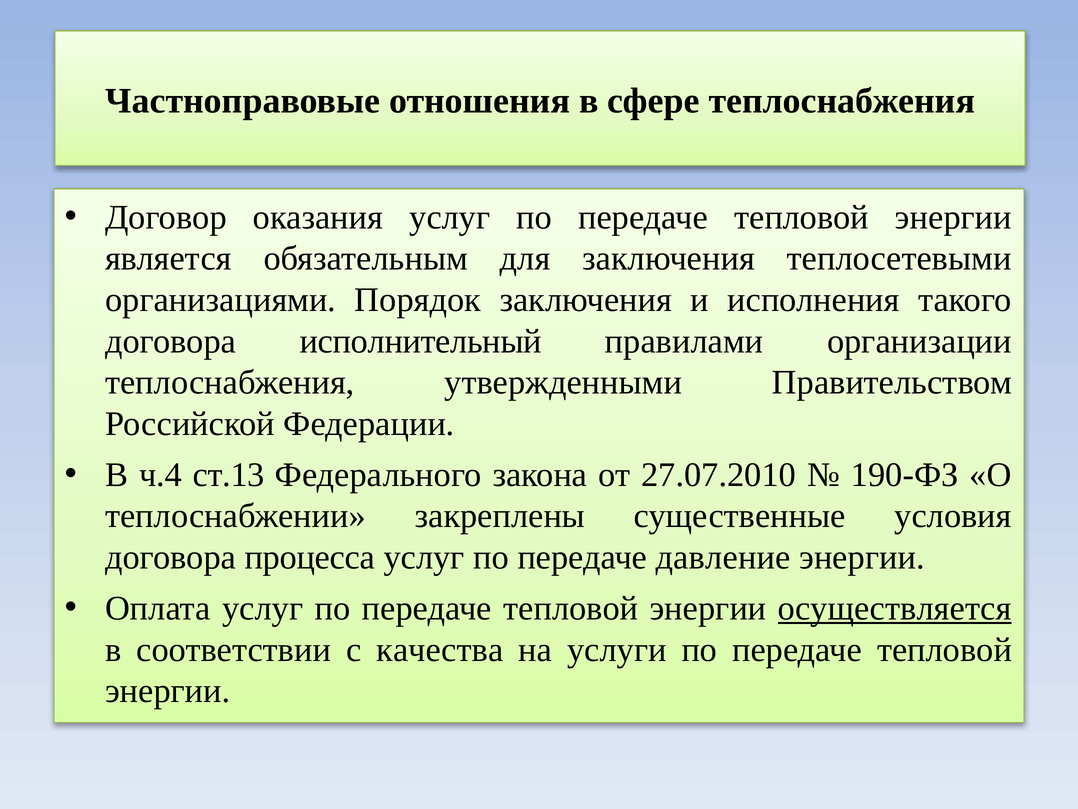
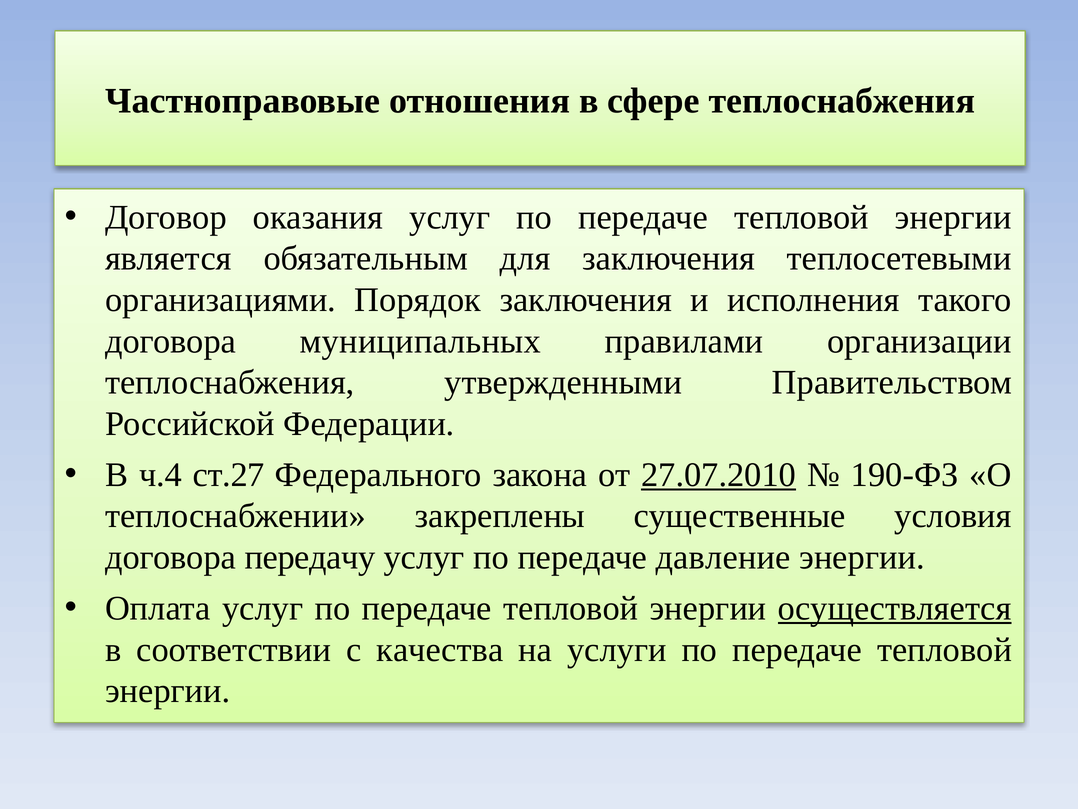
исполнительный: исполнительный -> муниципальных (420, 341)
ст.13: ст.13 -> ст.27 (229, 474)
27.07.2010 underline: none -> present (719, 474)
процесса: процесса -> передачу (310, 557)
